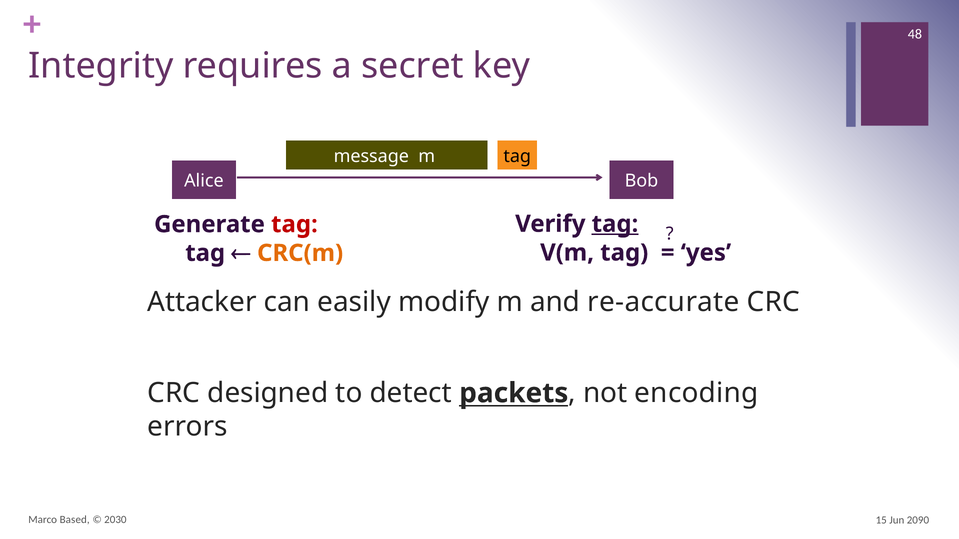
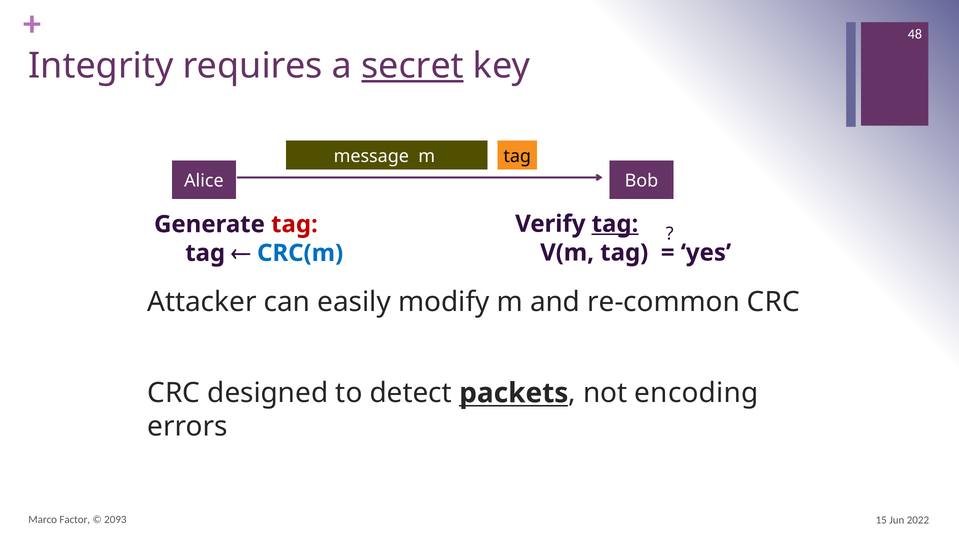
secret underline: none -> present (413, 66)
CRC(m colour: orange -> blue (300, 253)
re-accurate: re-accurate -> re-common (664, 302)
Based: Based -> Factor (75, 520)
2030: 2030 -> 2093 (115, 520)
2090: 2090 -> 2022 (918, 520)
